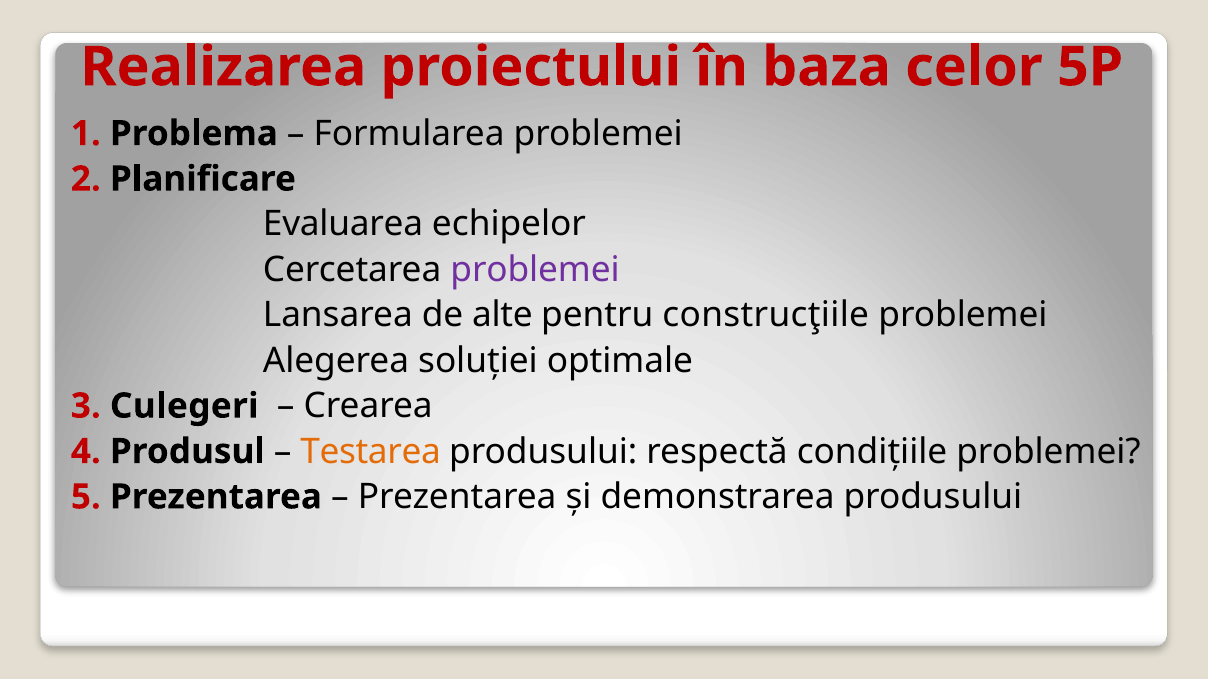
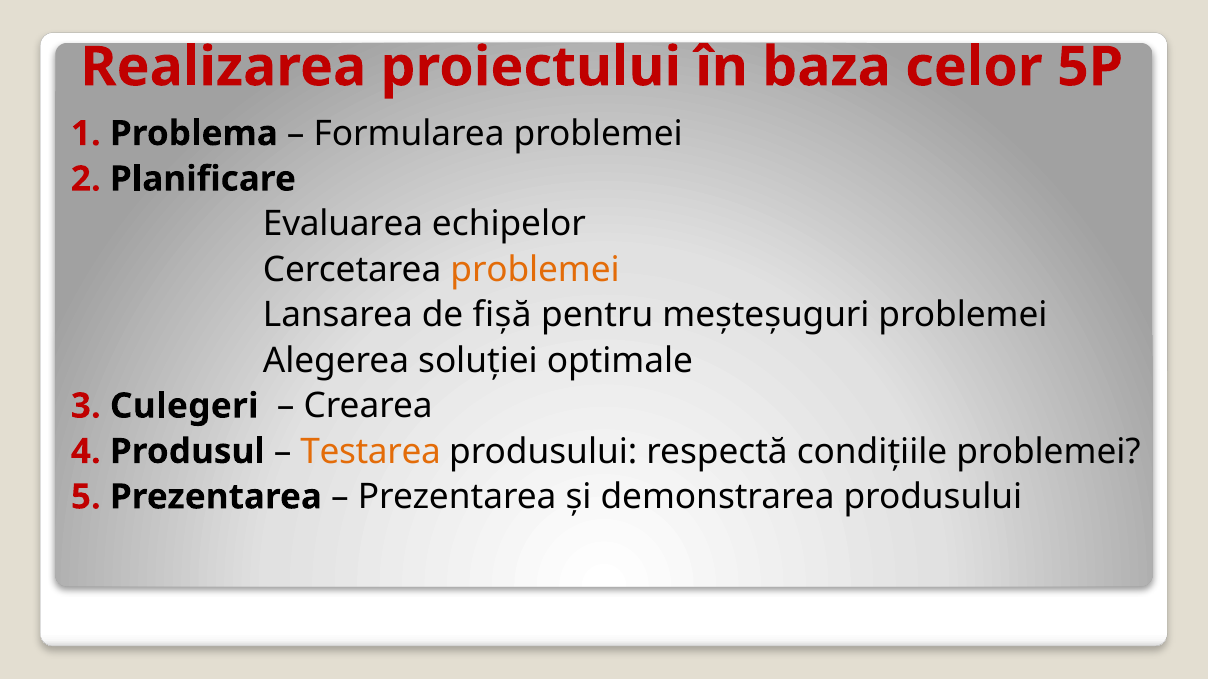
problemei colour: purple -> orange (535, 270)
alte: alte -> fișă (502, 315)
construcţiile: construcţiile -> meșteșuguri (766, 315)
